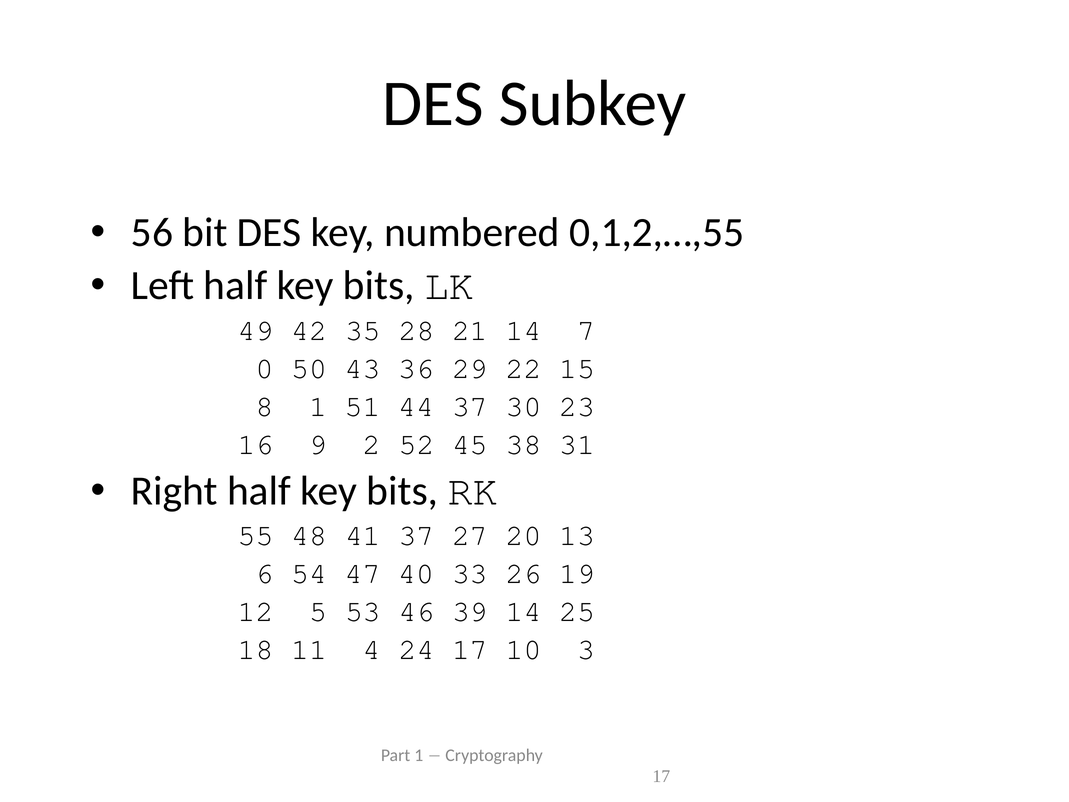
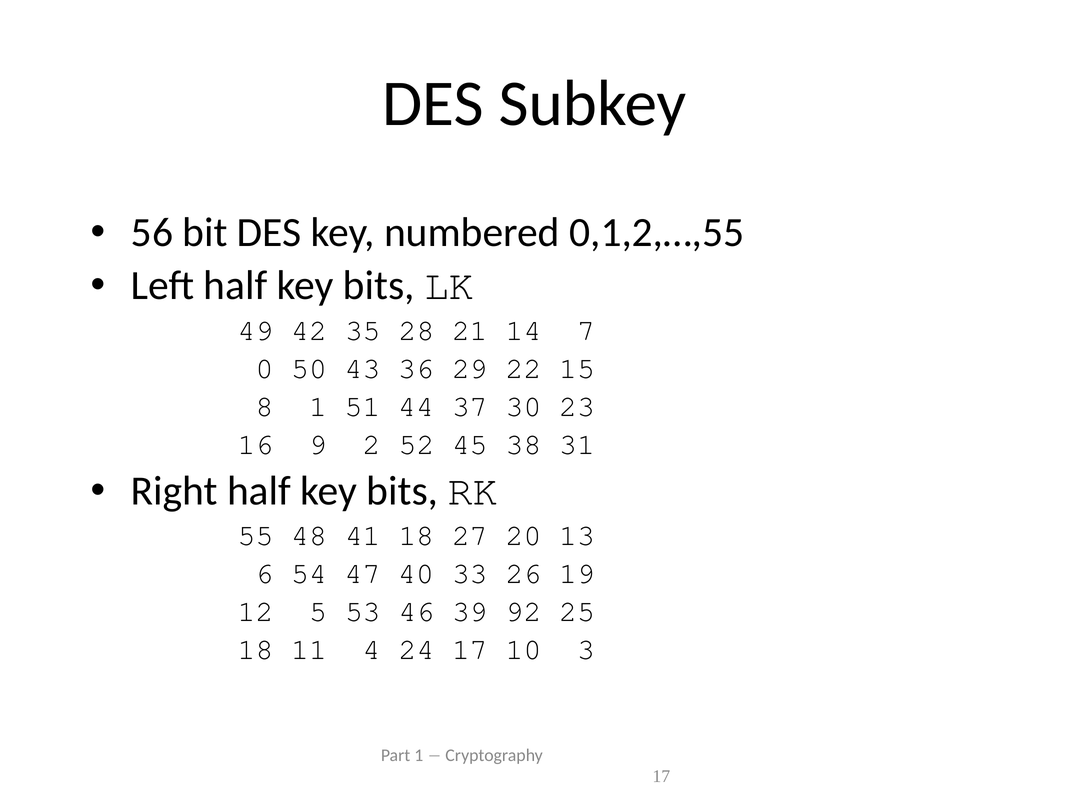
41 37: 37 -> 18 (416, 535)
39 14: 14 -> 92 (524, 611)
